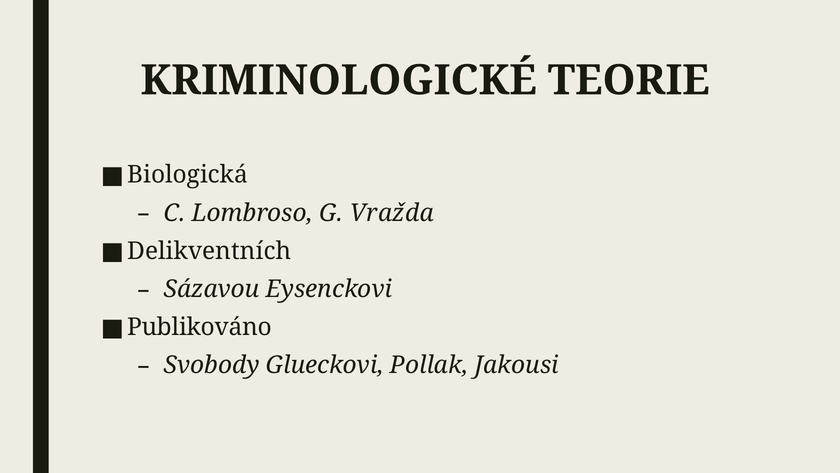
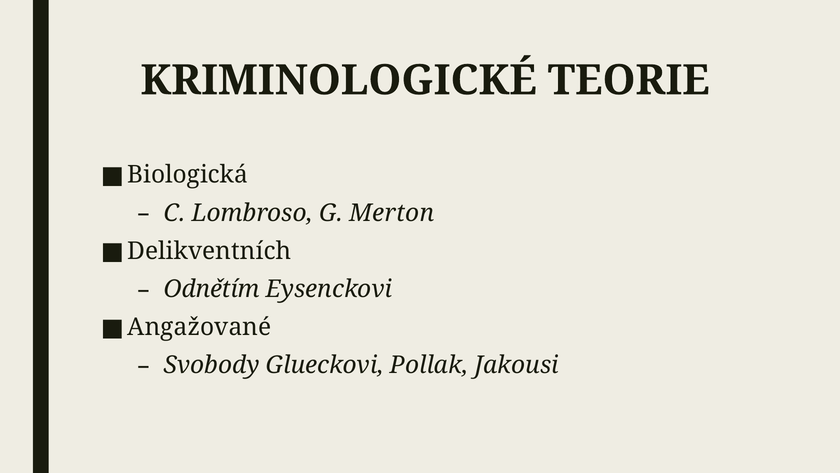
Vražda: Vražda -> Merton (392, 213)
Sázavou: Sázavou -> Odnětím (212, 289)
Publikováno: Publikováno -> Angažované (199, 327)
